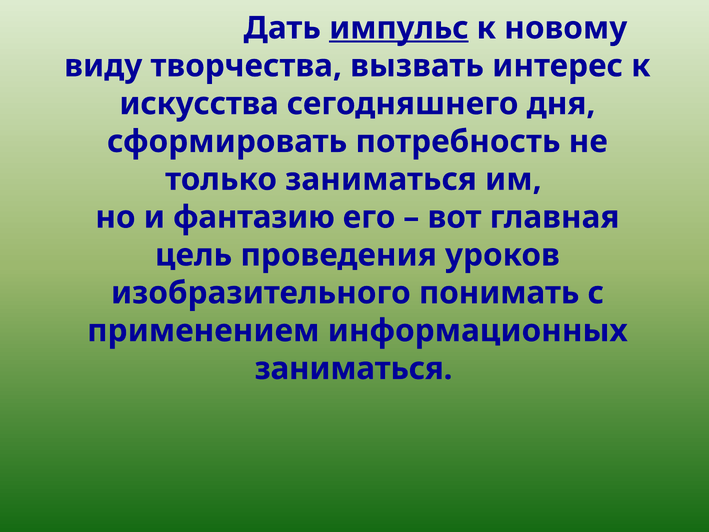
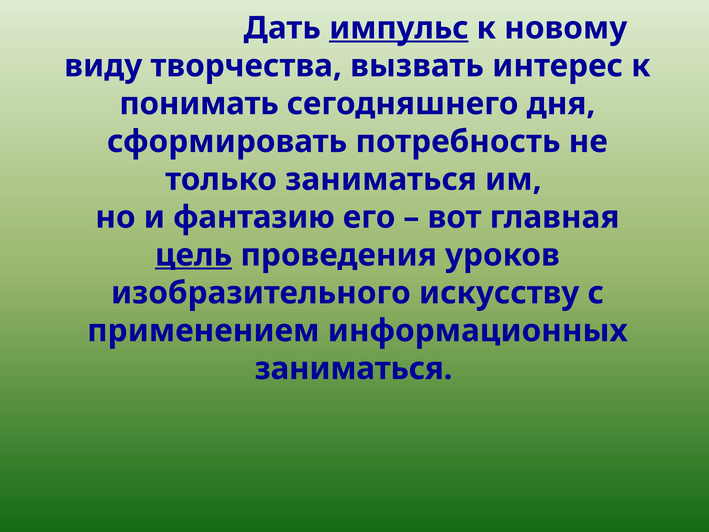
искусства: искусства -> понимать (199, 104)
цель underline: none -> present (194, 255)
понимать: понимать -> искусству (499, 293)
